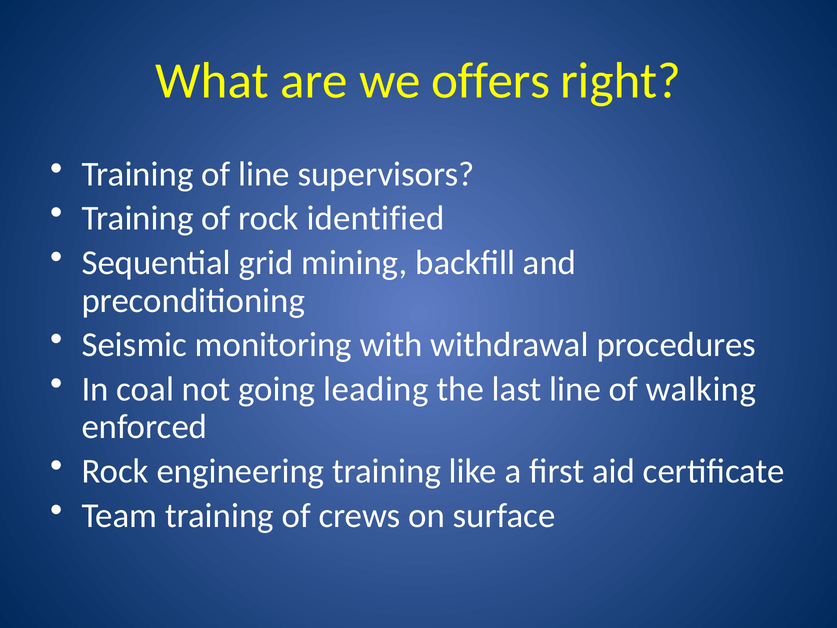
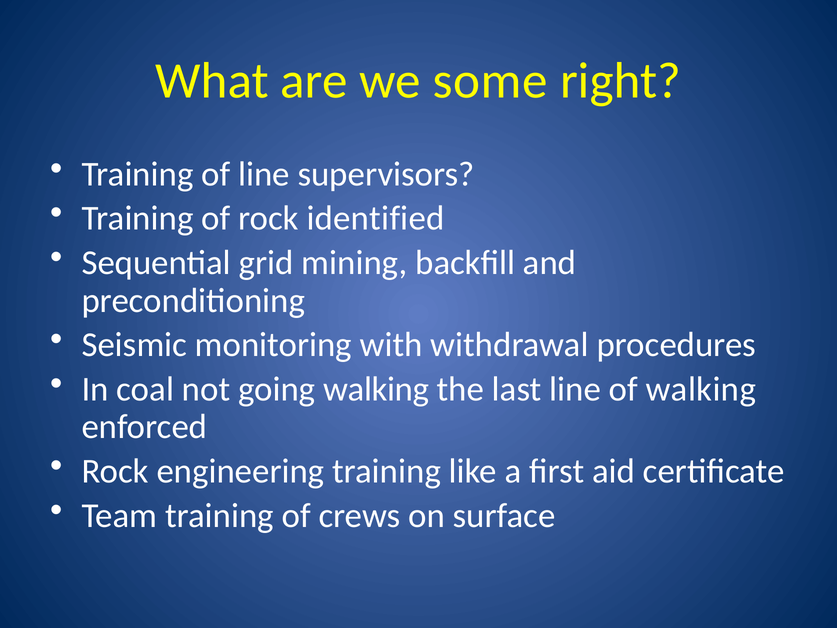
offers: offers -> some (490, 81)
going leading: leading -> walking (376, 389)
